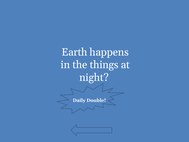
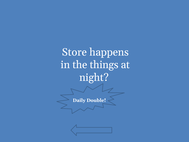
Earth: Earth -> Store (74, 52)
